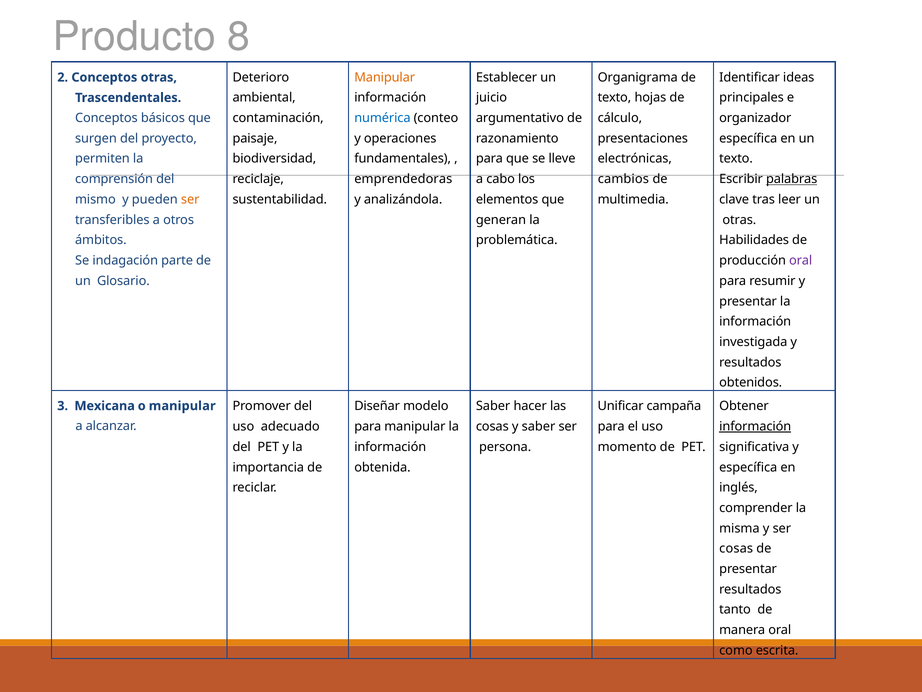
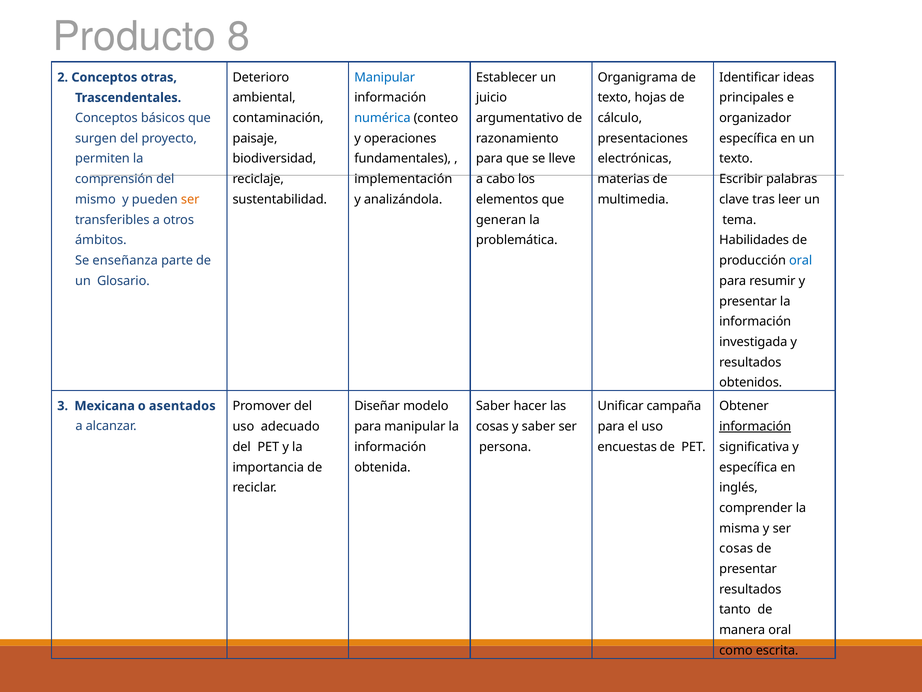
Manipular colour: orange -> blue (385, 77)
emprendedoras: emprendedoras -> implementación (403, 179)
cambios: cambios -> materias (623, 179)
palabras underline: present -> none (792, 179)
otras: otras -> tema (739, 220)
indagación: indagación -> enseñanza (125, 260)
oral colour: purple -> blue (801, 260)
o manipular: manipular -> asentados (182, 406)
momento: momento -> encuestas (627, 447)
